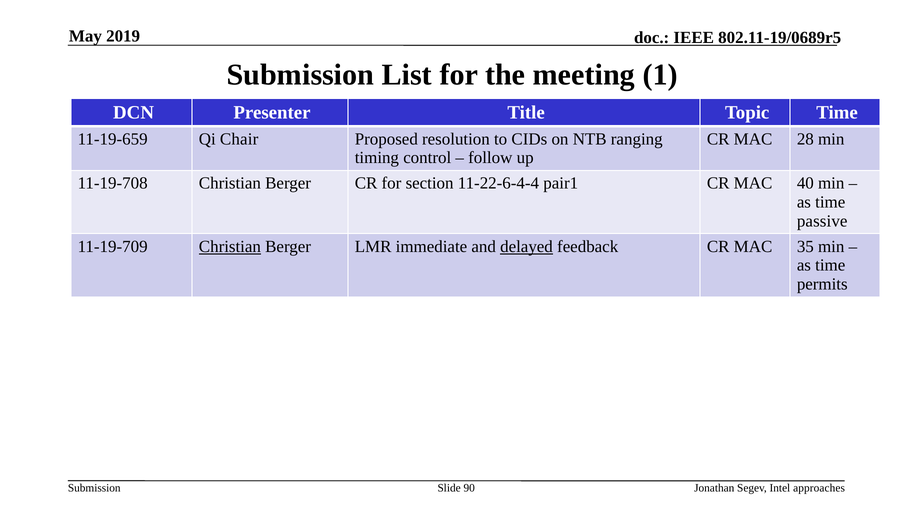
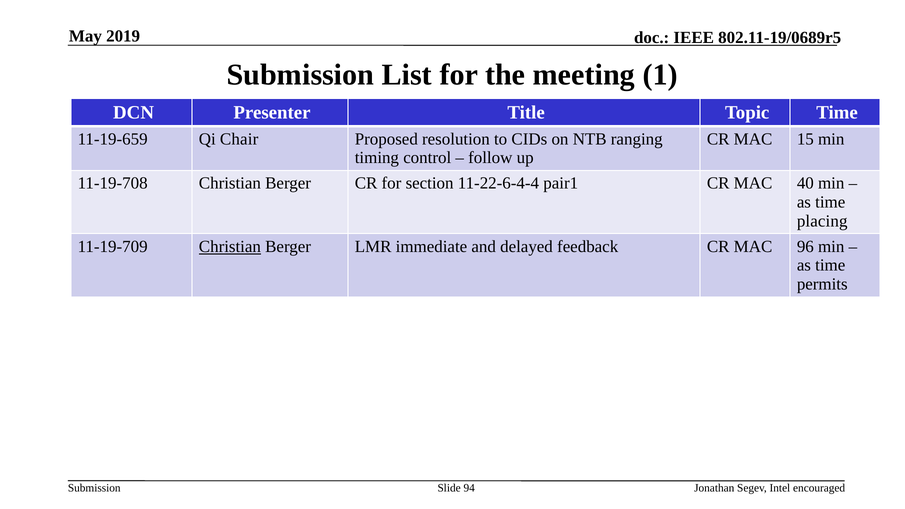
28: 28 -> 15 (805, 139)
passive: passive -> placing (822, 221)
delayed underline: present -> none (527, 247)
35: 35 -> 96 (805, 247)
90: 90 -> 94 (469, 488)
approaches: approaches -> encouraged (819, 488)
